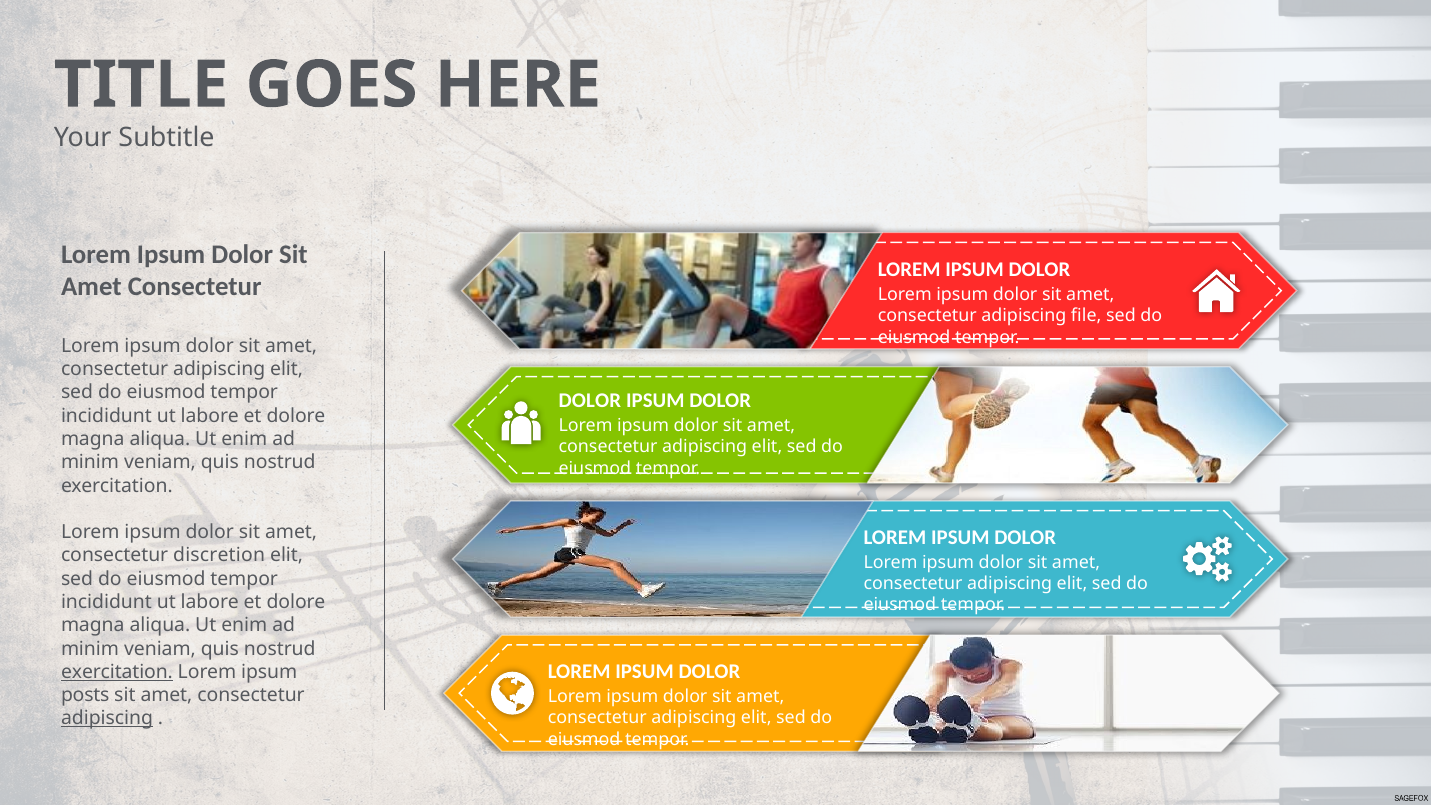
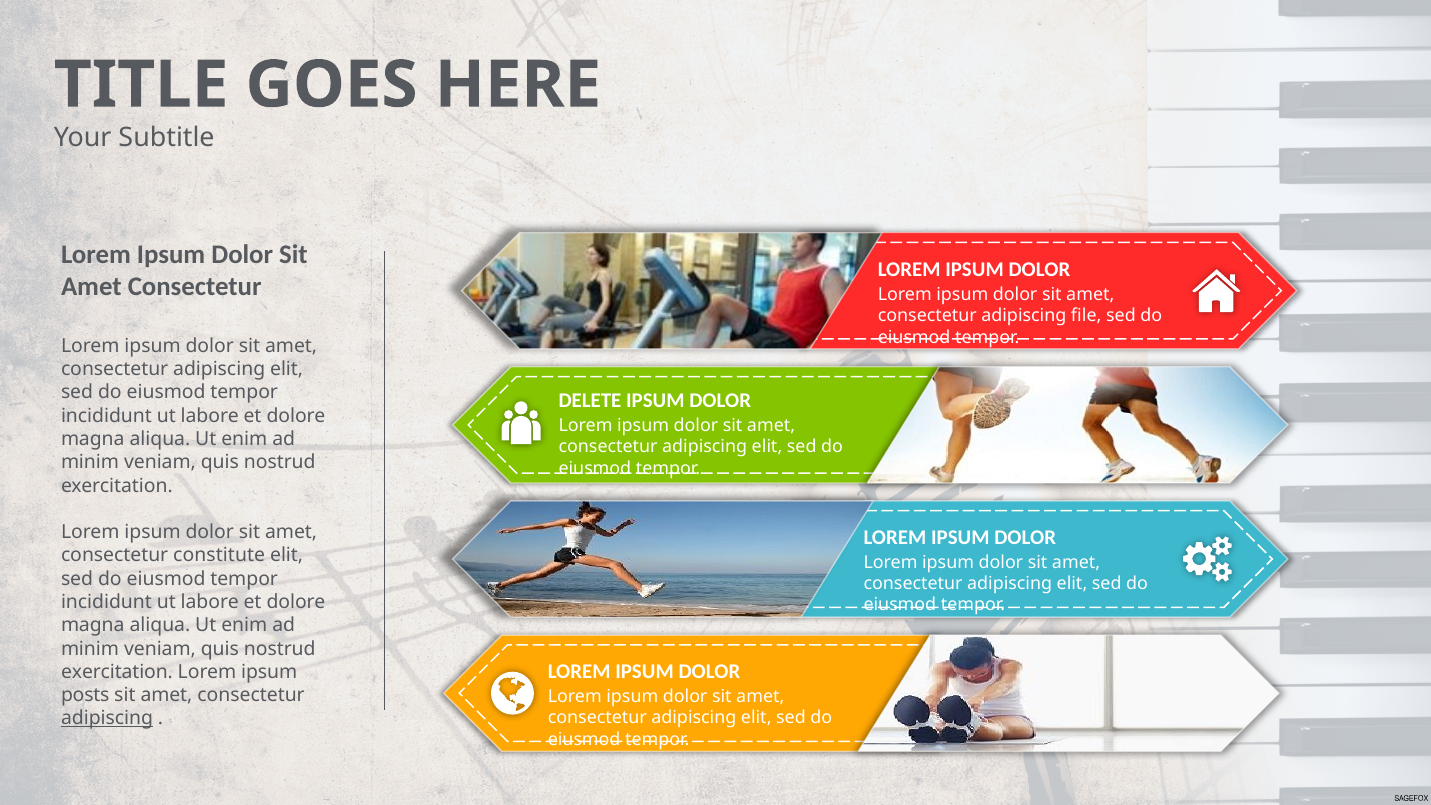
DOLOR: DOLOR -> DELETE (590, 401)
discretion: discretion -> constitute (219, 555)
exercitation underline: present -> none (117, 672)
